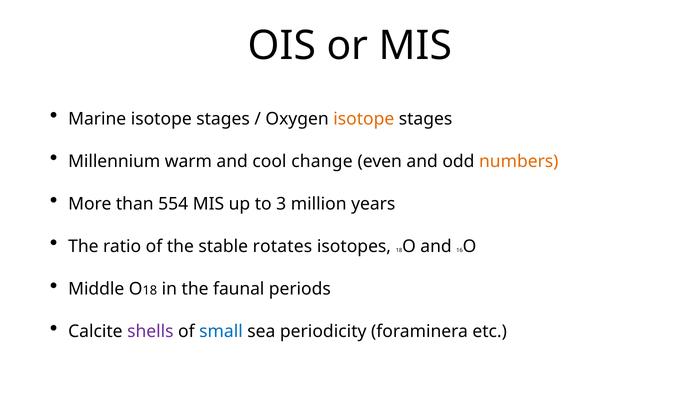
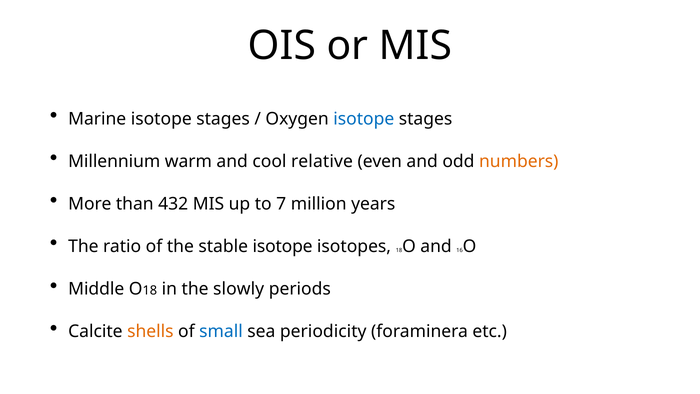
isotope colour: orange -> blue (364, 119)
change: change -> relative (322, 161)
554: 554 -> 432 (173, 204)
3: 3 -> 7 (281, 204)
stable rotates: rotates -> isotope (283, 246)
faunal: faunal -> slowly (239, 289)
shells colour: purple -> orange (150, 331)
